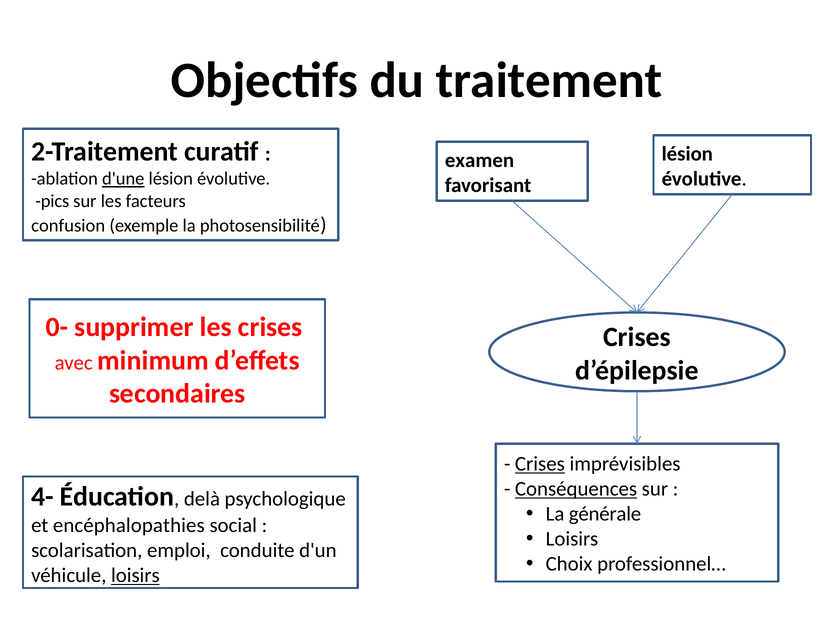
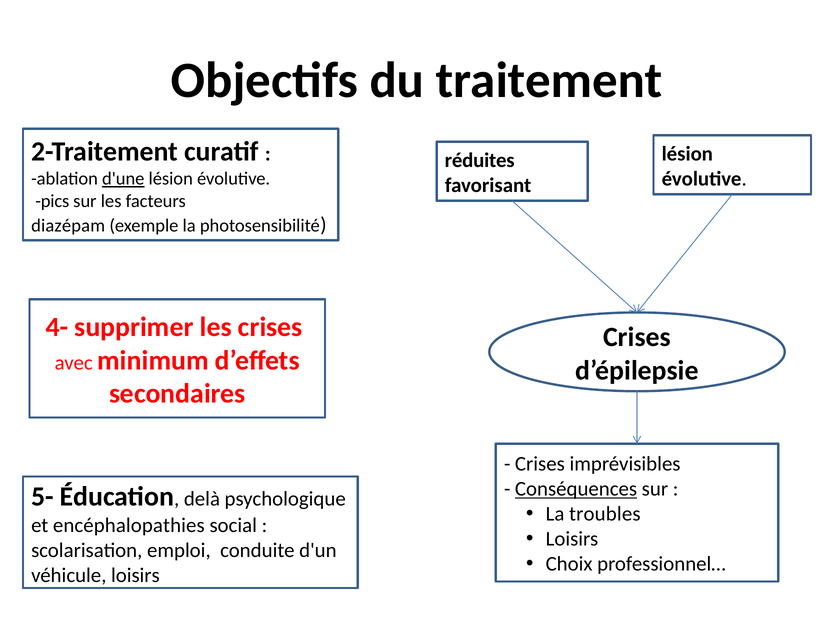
examen: examen -> réduites (480, 160)
confusion: confusion -> diazépam (68, 226)
0-: 0- -> 4- (57, 327)
Crises underline: present -> none (540, 464)
4-: 4- -> 5- (42, 497)
générale: générale -> troubles (605, 514)
loisirs underline: present -> none (135, 576)
